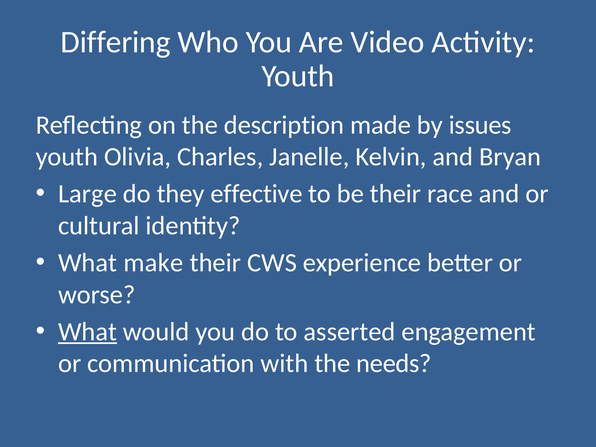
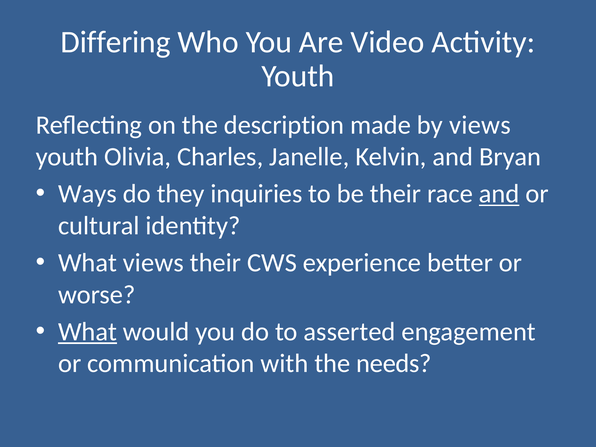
by issues: issues -> views (480, 125)
Large: Large -> Ways (87, 194)
effective: effective -> inquiries (257, 194)
and underline: none -> present (499, 194)
What make: make -> views (153, 263)
